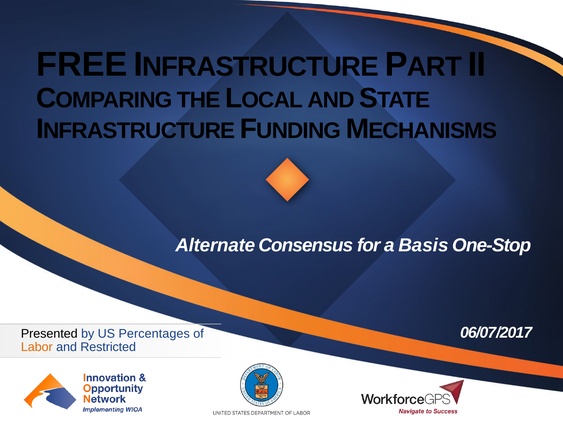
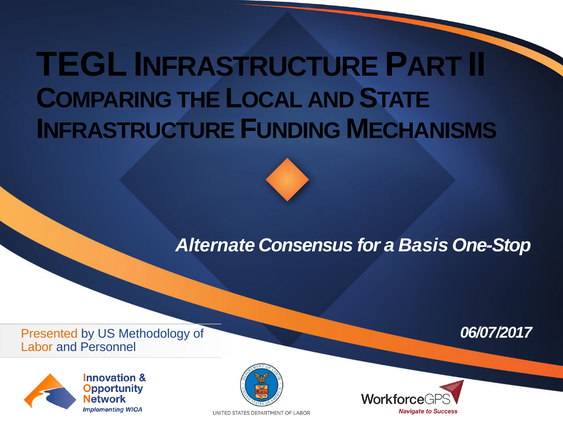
FREE: FREE -> TEGL (82, 64)
Presented colour: black -> orange (49, 333)
Percentages: Percentages -> Methodology (154, 333)
Restricted: Restricted -> Personnel (108, 346)
